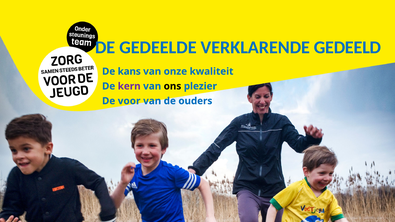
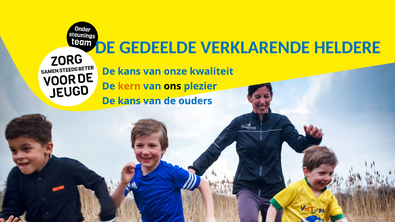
GEDEELD: GEDEELD -> HELDERE (347, 47)
kern colour: purple -> orange (129, 86)
voor: voor -> kans (129, 101)
